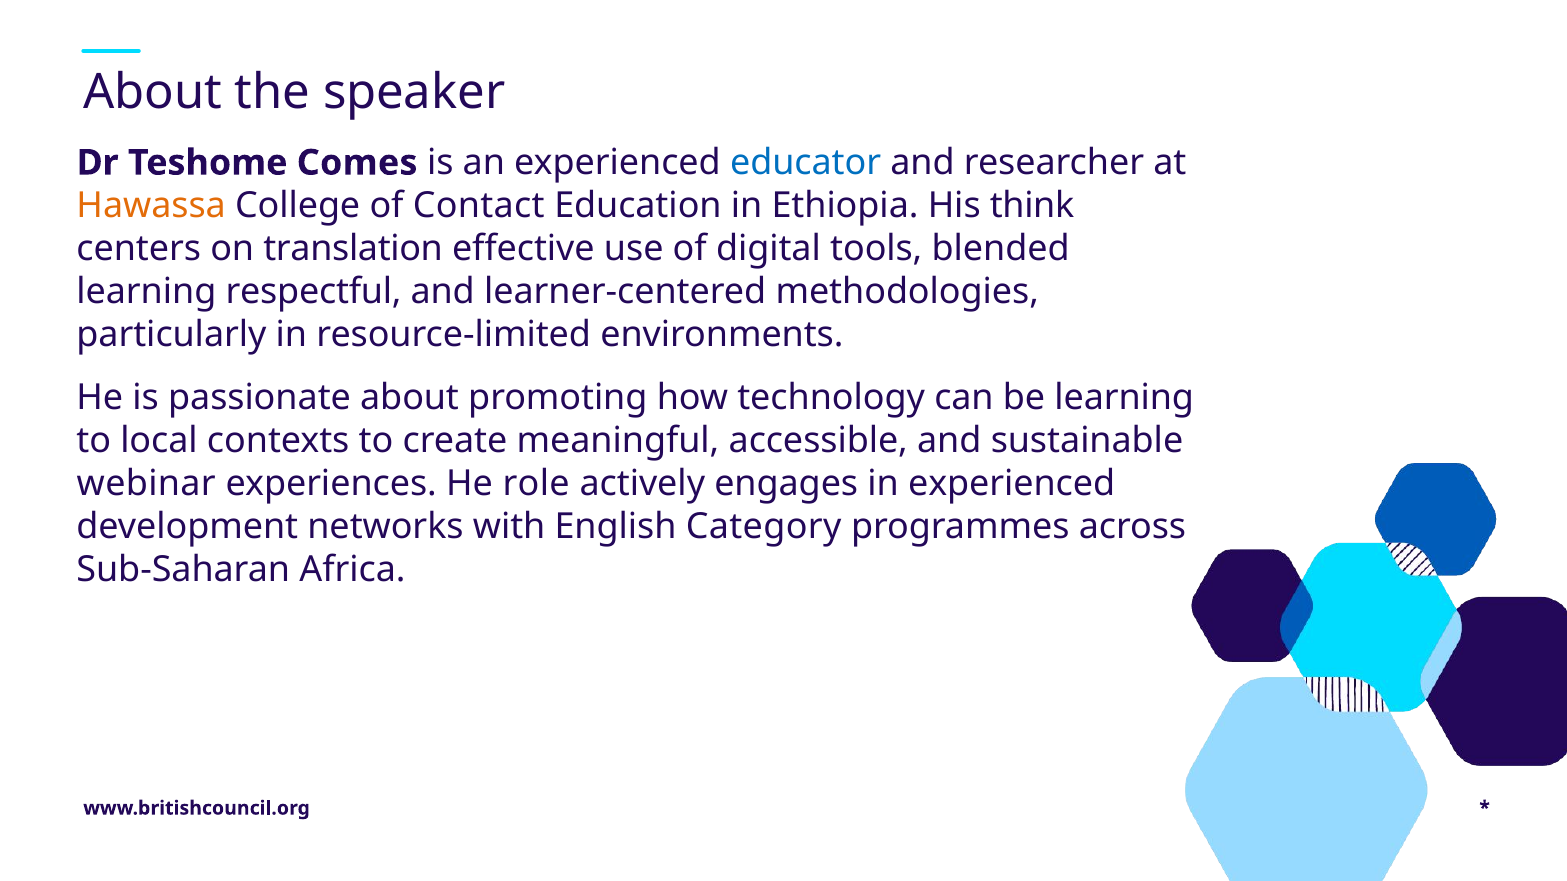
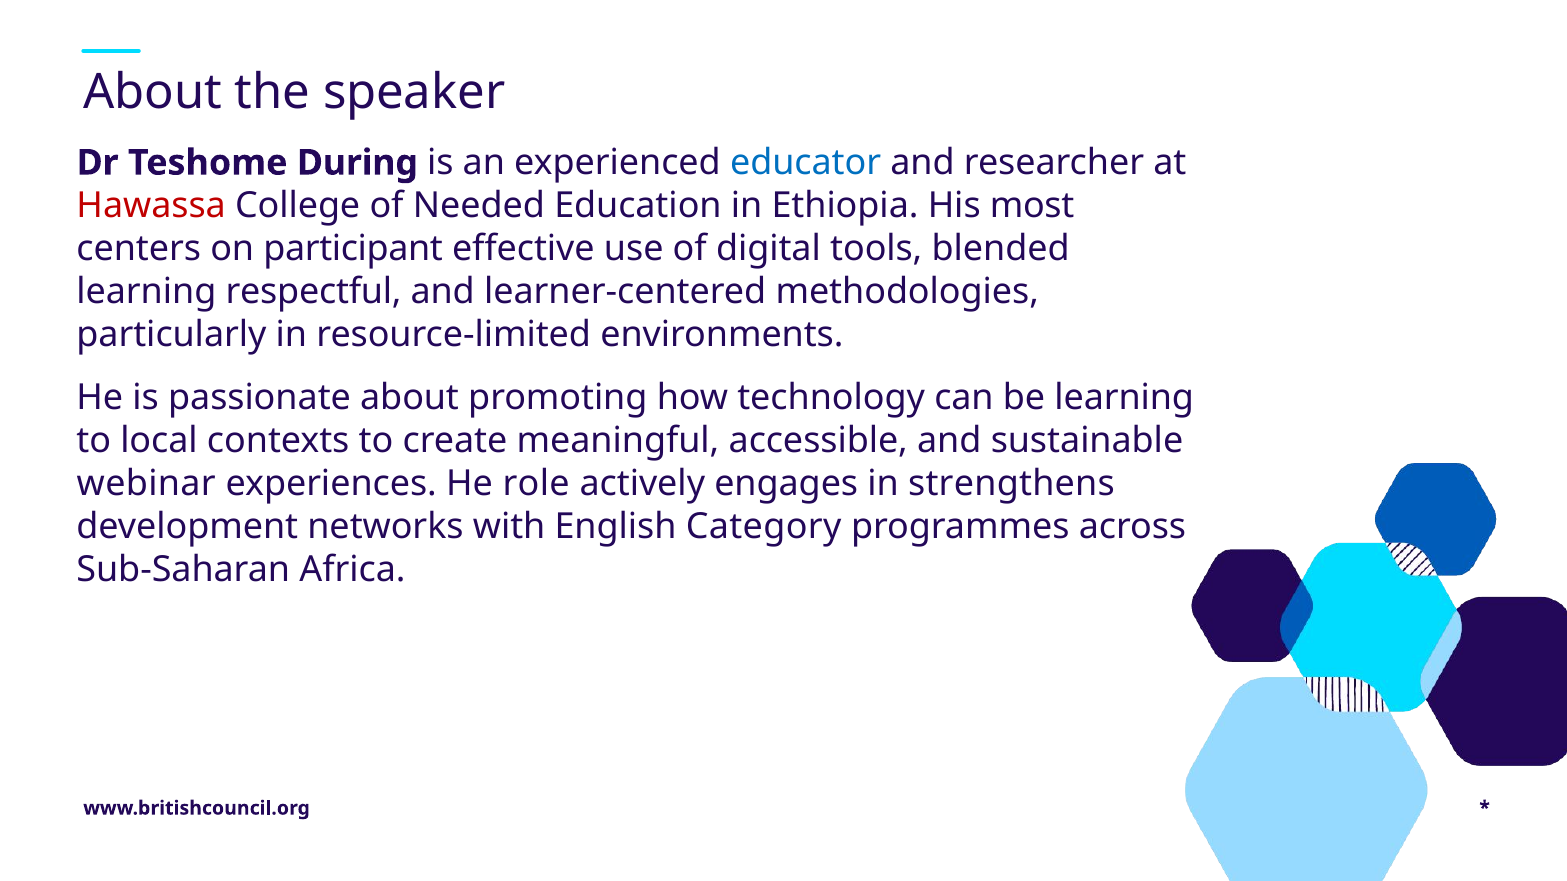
Comes: Comes -> During (357, 163)
Hawassa colour: orange -> red (151, 206)
Contact: Contact -> Needed (479, 206)
think: think -> most (1032, 206)
translation: translation -> participant (353, 249)
in experienced: experienced -> strengthens (1011, 484)
